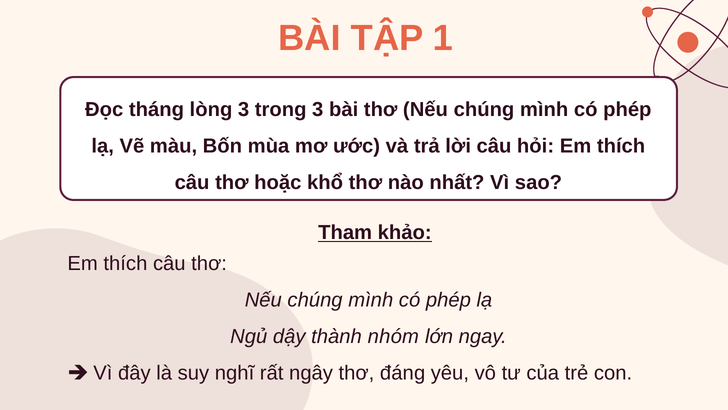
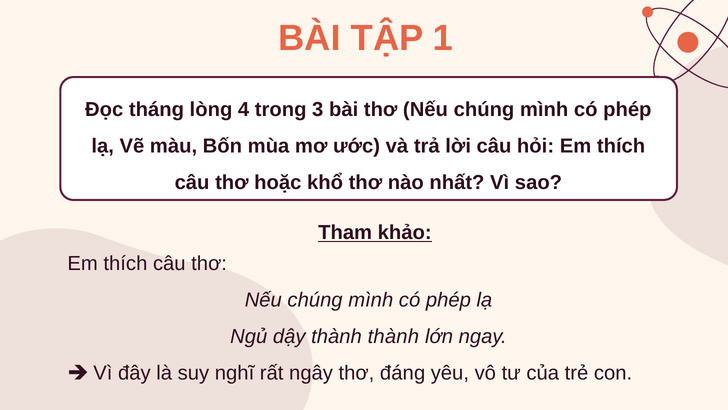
lòng 3: 3 -> 4 (244, 109)
thành nhóm: nhóm -> thành (393, 336)
